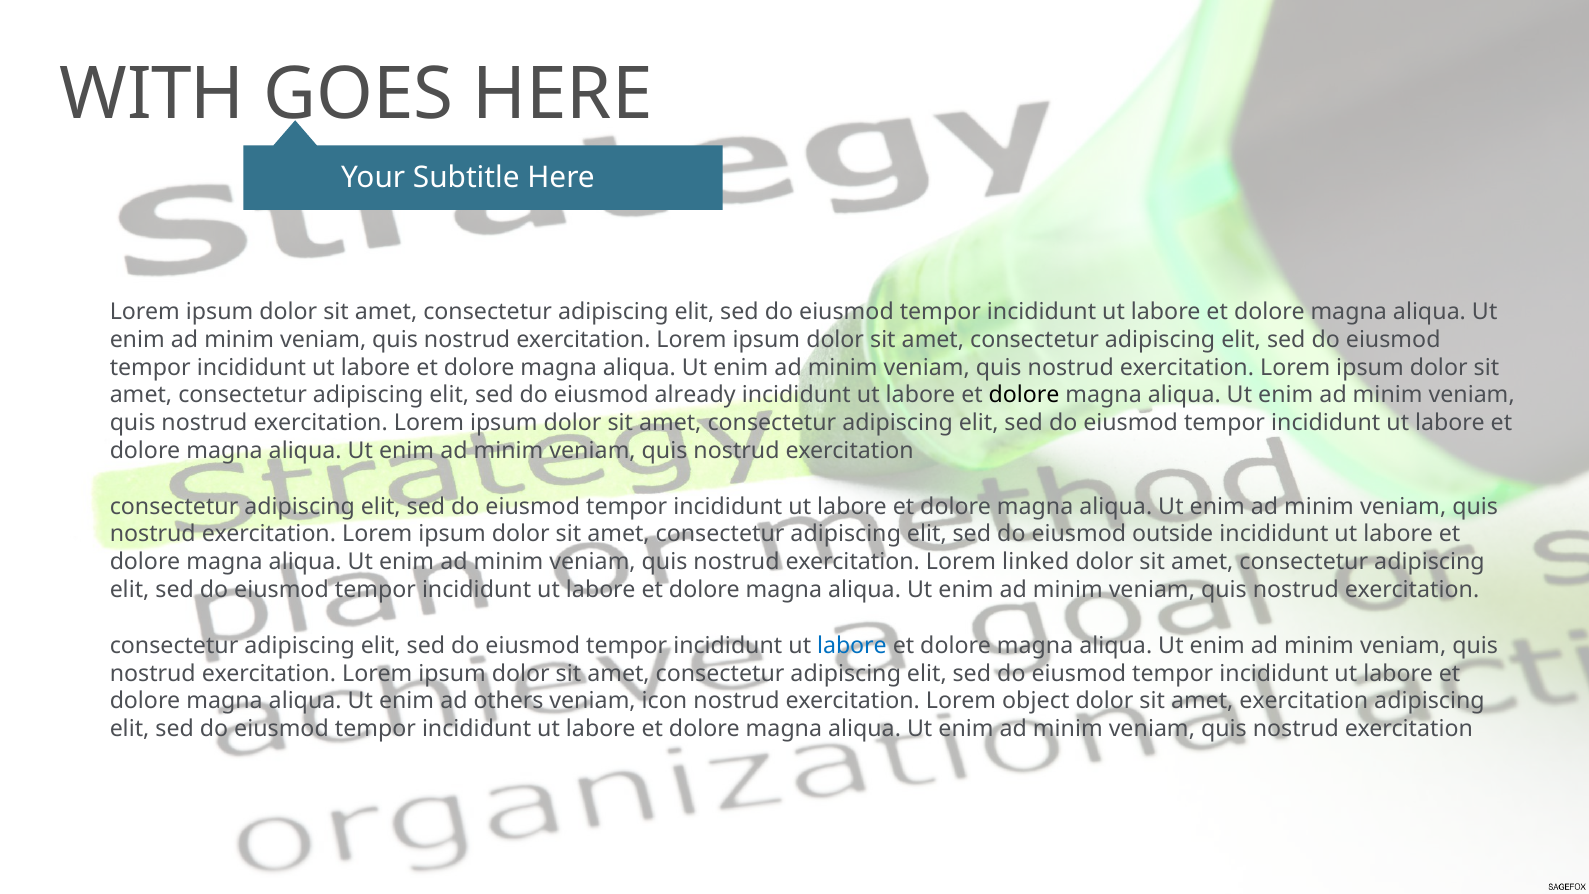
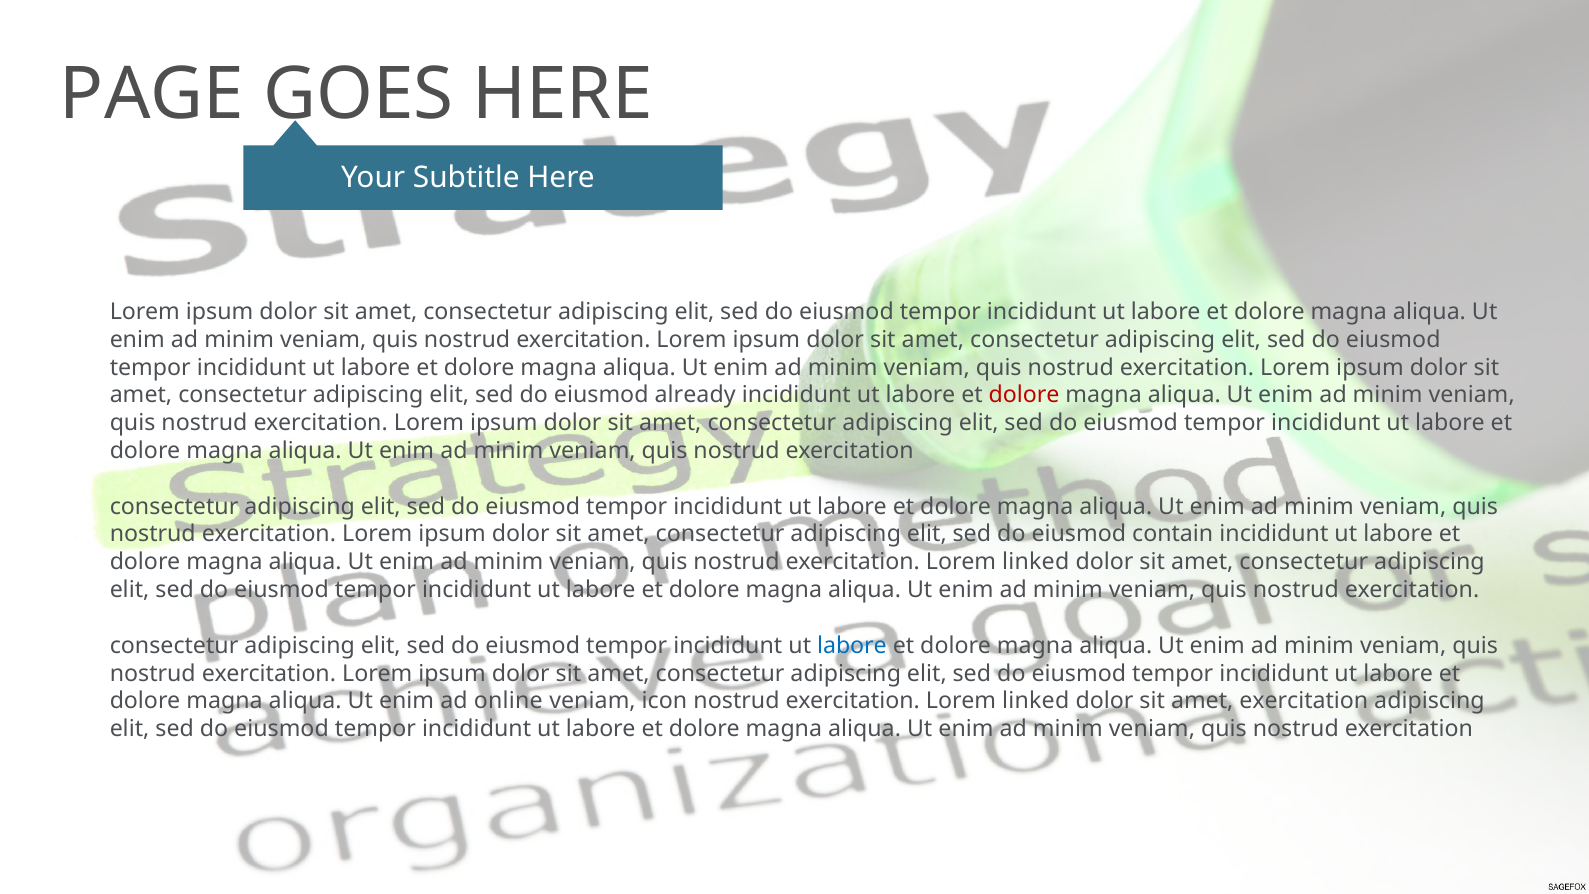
WITH: WITH -> PAGE (152, 94)
dolore colour: black -> red (1024, 395)
outside: outside -> contain (1173, 534)
others: others -> online (508, 701)
object: object -> linked (1036, 701)
